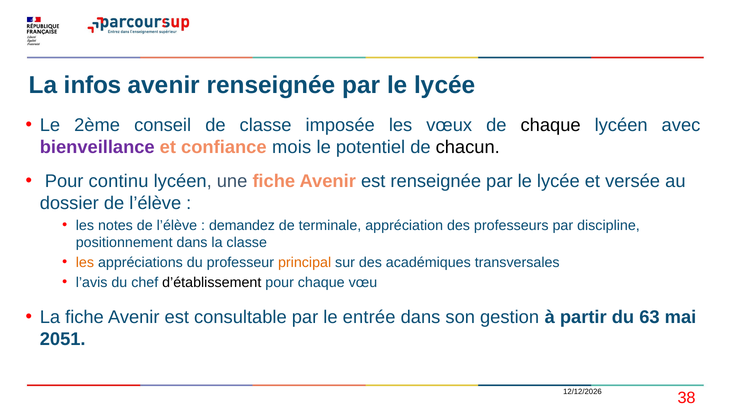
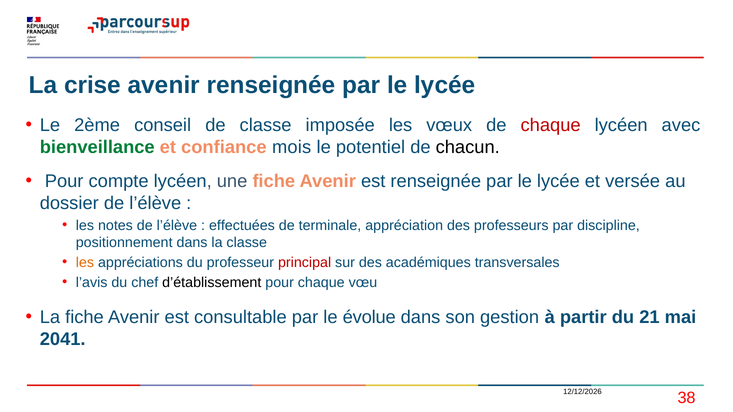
infos: infos -> crise (93, 85)
chaque colour: black -> red (551, 125)
bienveillance colour: purple -> green (97, 147)
continu: continu -> compte (119, 182)
demandez: demandez -> effectuées (242, 226)
principal colour: orange -> red (305, 263)
entrée: entrée -> évolue (369, 318)
63: 63 -> 21 (649, 318)
2051: 2051 -> 2041 (63, 340)
